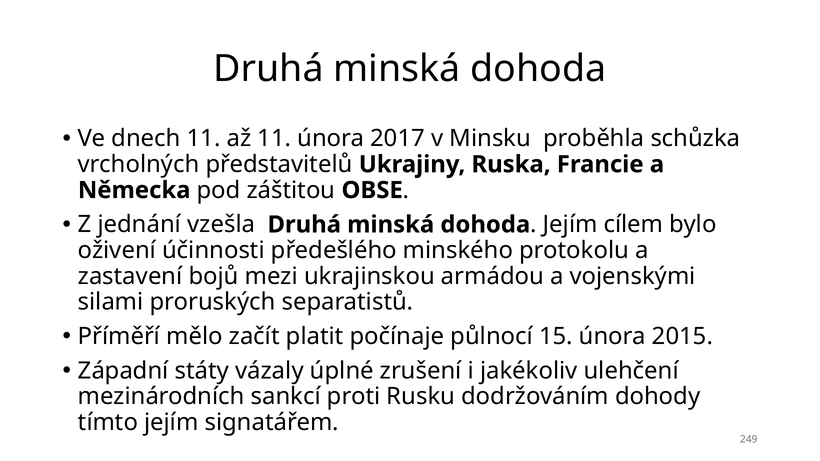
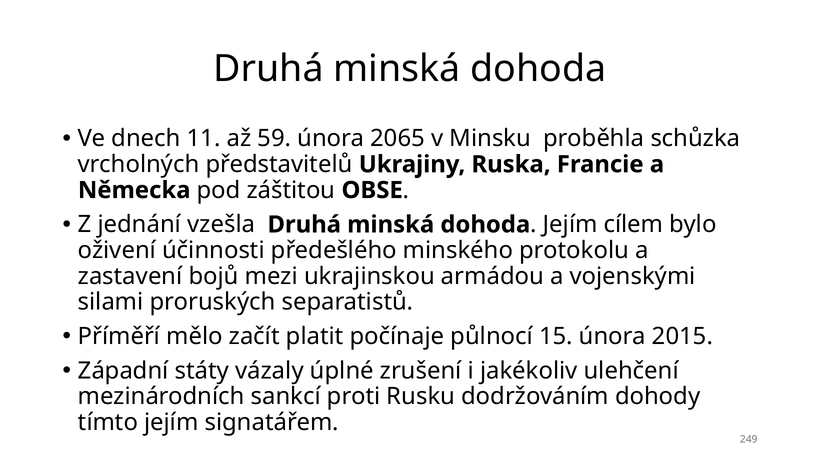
až 11: 11 -> 59 (274, 139)
2017: 2017 -> 2065 (398, 139)
